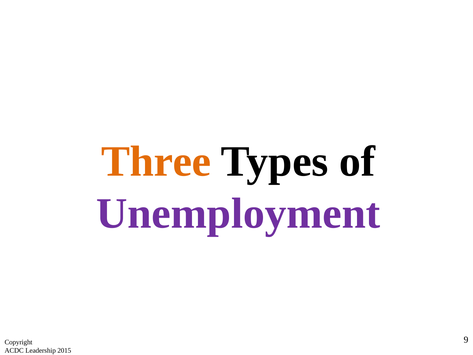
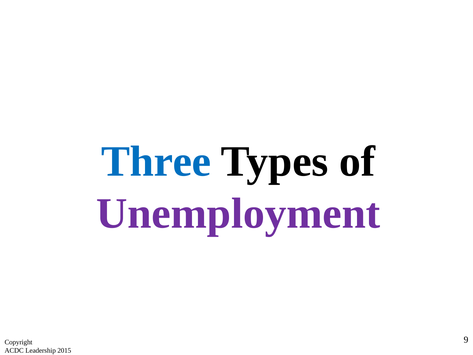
Three colour: orange -> blue (156, 161)
